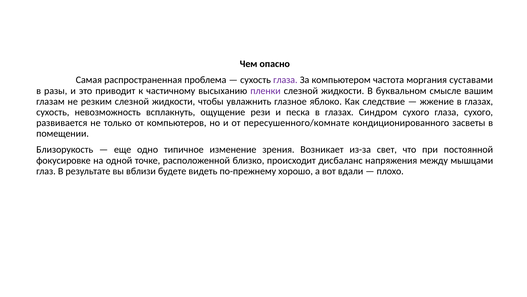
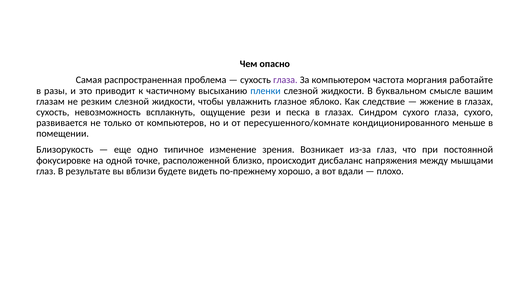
суставами: суставами -> работайте (471, 80)
пленки colour: purple -> blue (265, 91)
засветы: засветы -> меньше (469, 123)
из-за свет: свет -> глаз (387, 149)
